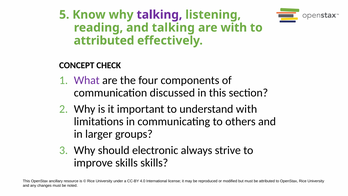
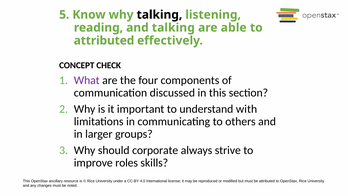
talking colour: purple -> black (159, 15)
are with: with -> able (234, 28)
electronic: electronic -> corporate (155, 150)
improve skills: skills -> roles (127, 163)
